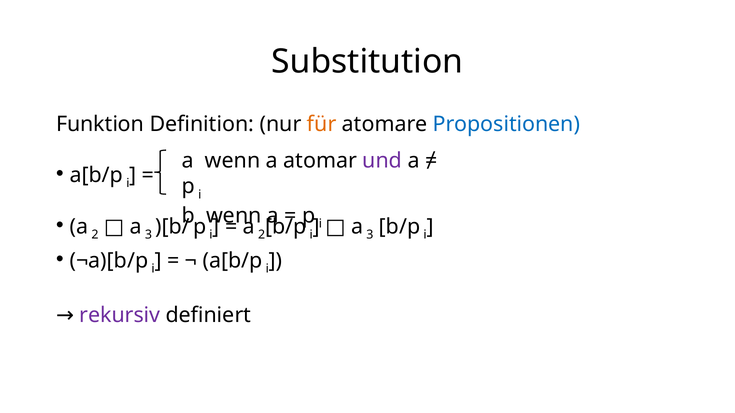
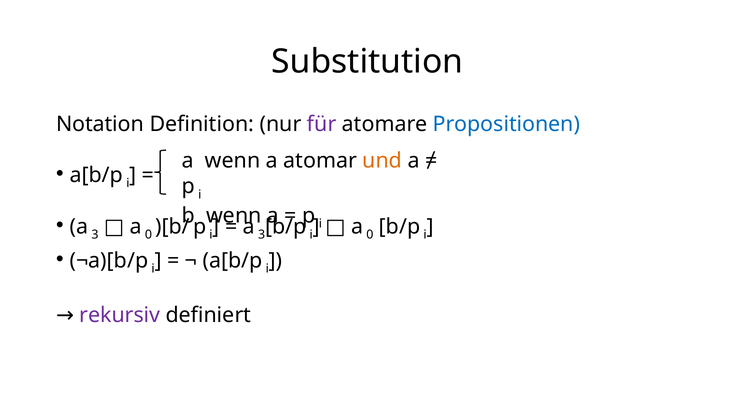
Funktion: Funktion -> Notation (100, 124)
für colour: orange -> purple (322, 124)
und colour: purple -> orange (382, 161)
2: 2 -> 3 (95, 235)
3: 3 -> 0 (149, 235)
2: 2 -> 3 (262, 235)
3: 3 -> 0 (370, 235)
